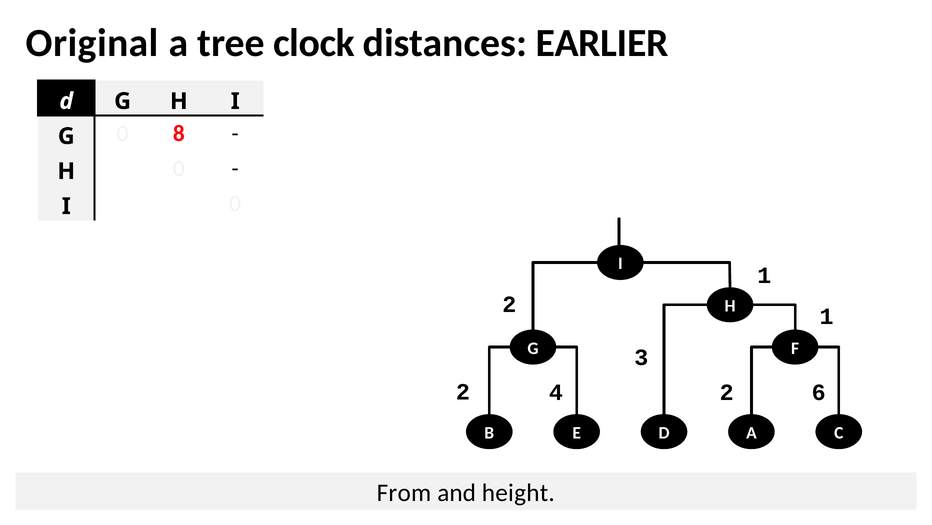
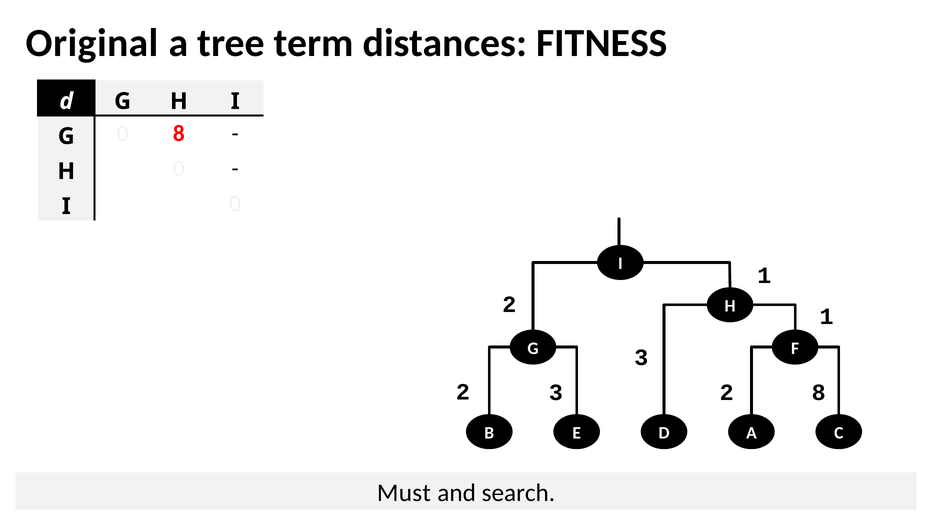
clock: clock -> term (314, 43)
EARLIER: EARLIER -> FITNESS (602, 43)
2 4: 4 -> 3 (556, 392)
2 6: 6 -> 8 (819, 392)
From: From -> Must (404, 492)
height: height -> search (518, 492)
